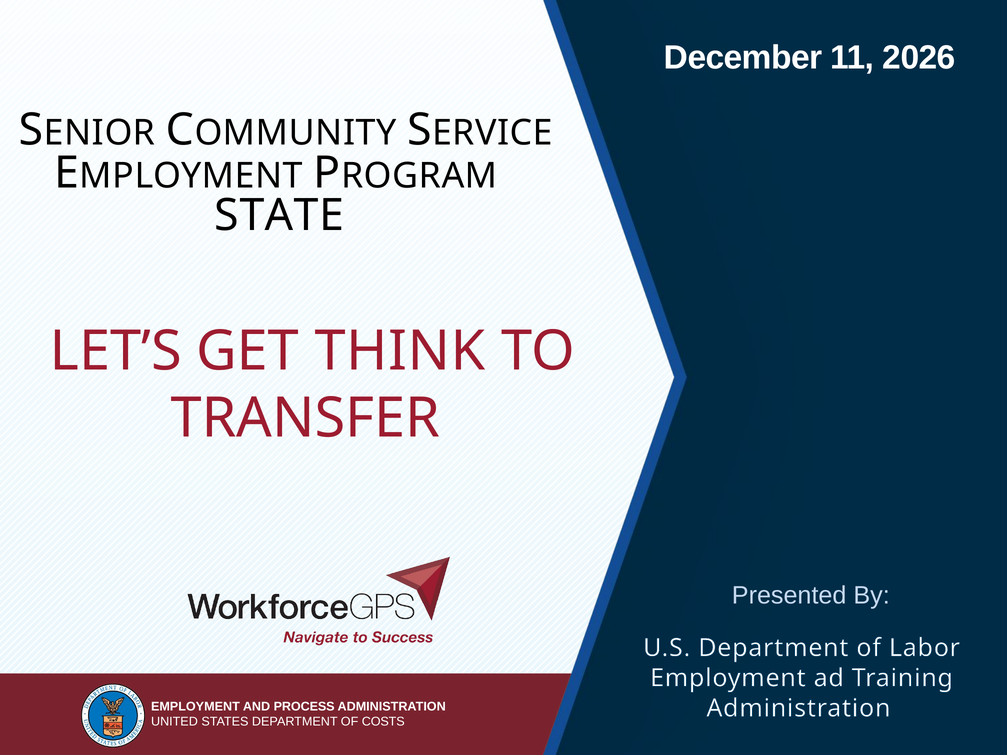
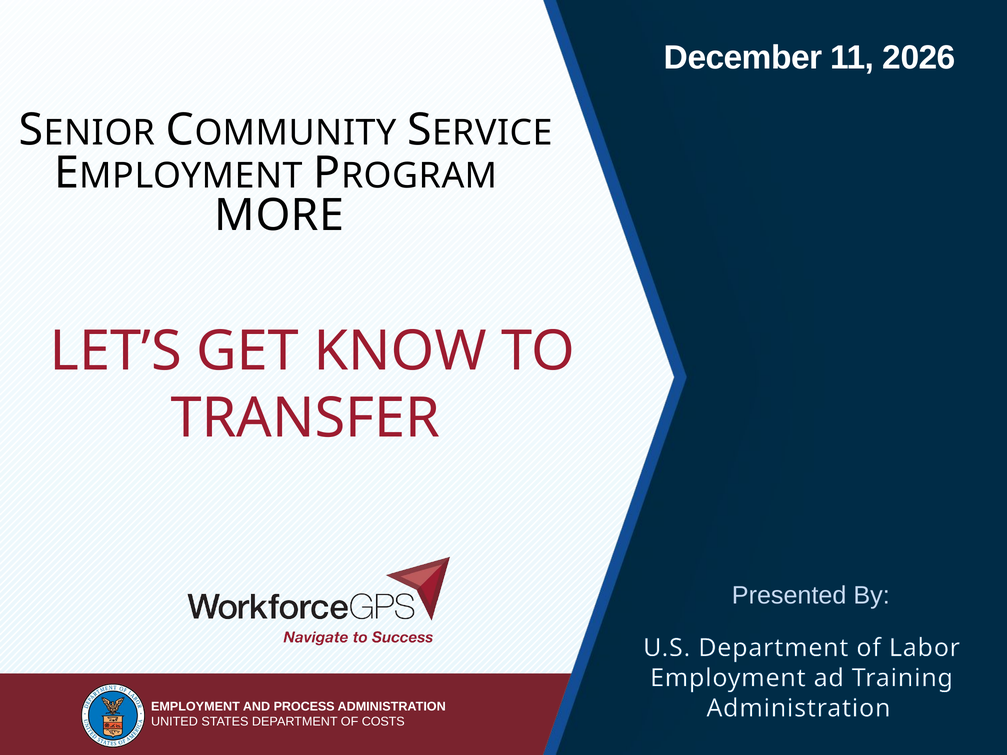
STATE: STATE -> MORE (279, 216)
THINK: THINK -> KNOW (400, 351)
